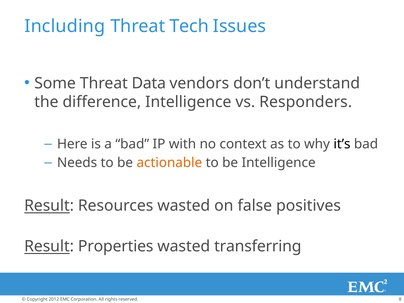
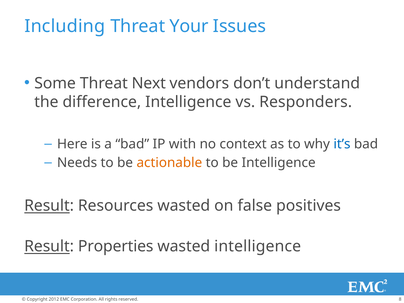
Tech: Tech -> Your (189, 26)
Data: Data -> Next (149, 83)
it’s colour: black -> blue (342, 144)
wasted transferring: transferring -> intelligence (258, 246)
